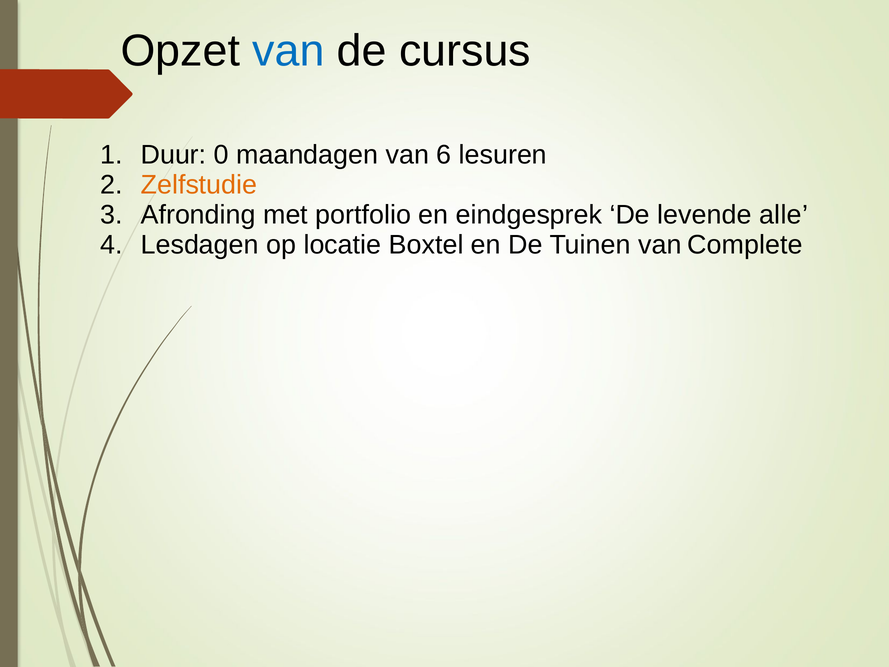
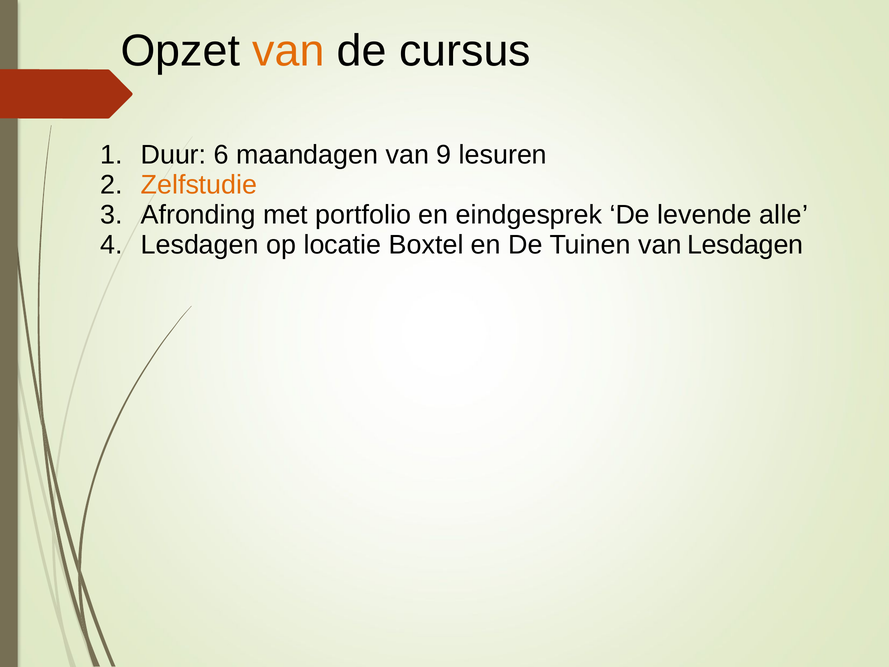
van colour: blue -> orange (288, 51)
0: 0 -> 6 (221, 155)
6: 6 -> 9 (444, 155)
van Complete: Complete -> Lesdagen (745, 245)
